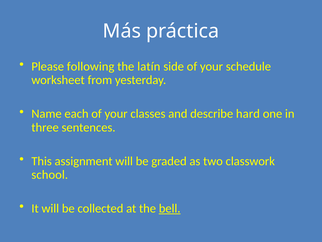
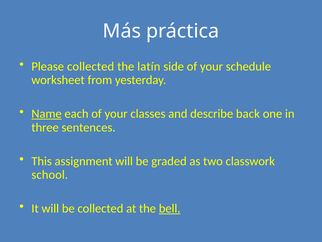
Please following: following -> collected (91, 66)
Name underline: none -> present (47, 114)
hard: hard -> back (248, 114)
